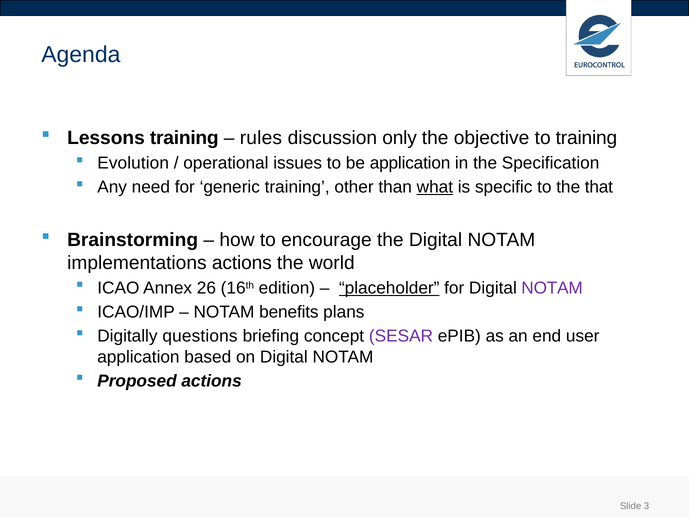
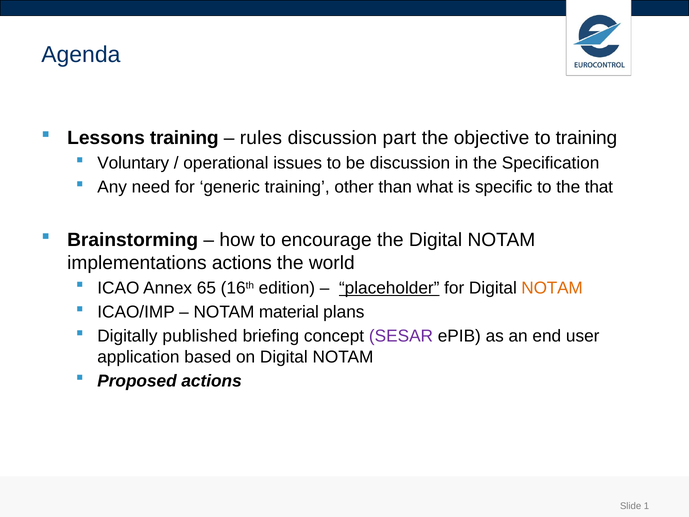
only: only -> part (399, 138)
Evolution: Evolution -> Voluntary (133, 163)
be application: application -> discussion (410, 163)
what underline: present -> none (435, 187)
26: 26 -> 65 (206, 288)
NOTAM colour: purple -> orange (552, 288)
benefits: benefits -> material (289, 312)
questions: questions -> published (200, 336)
3: 3 -> 1 (646, 506)
